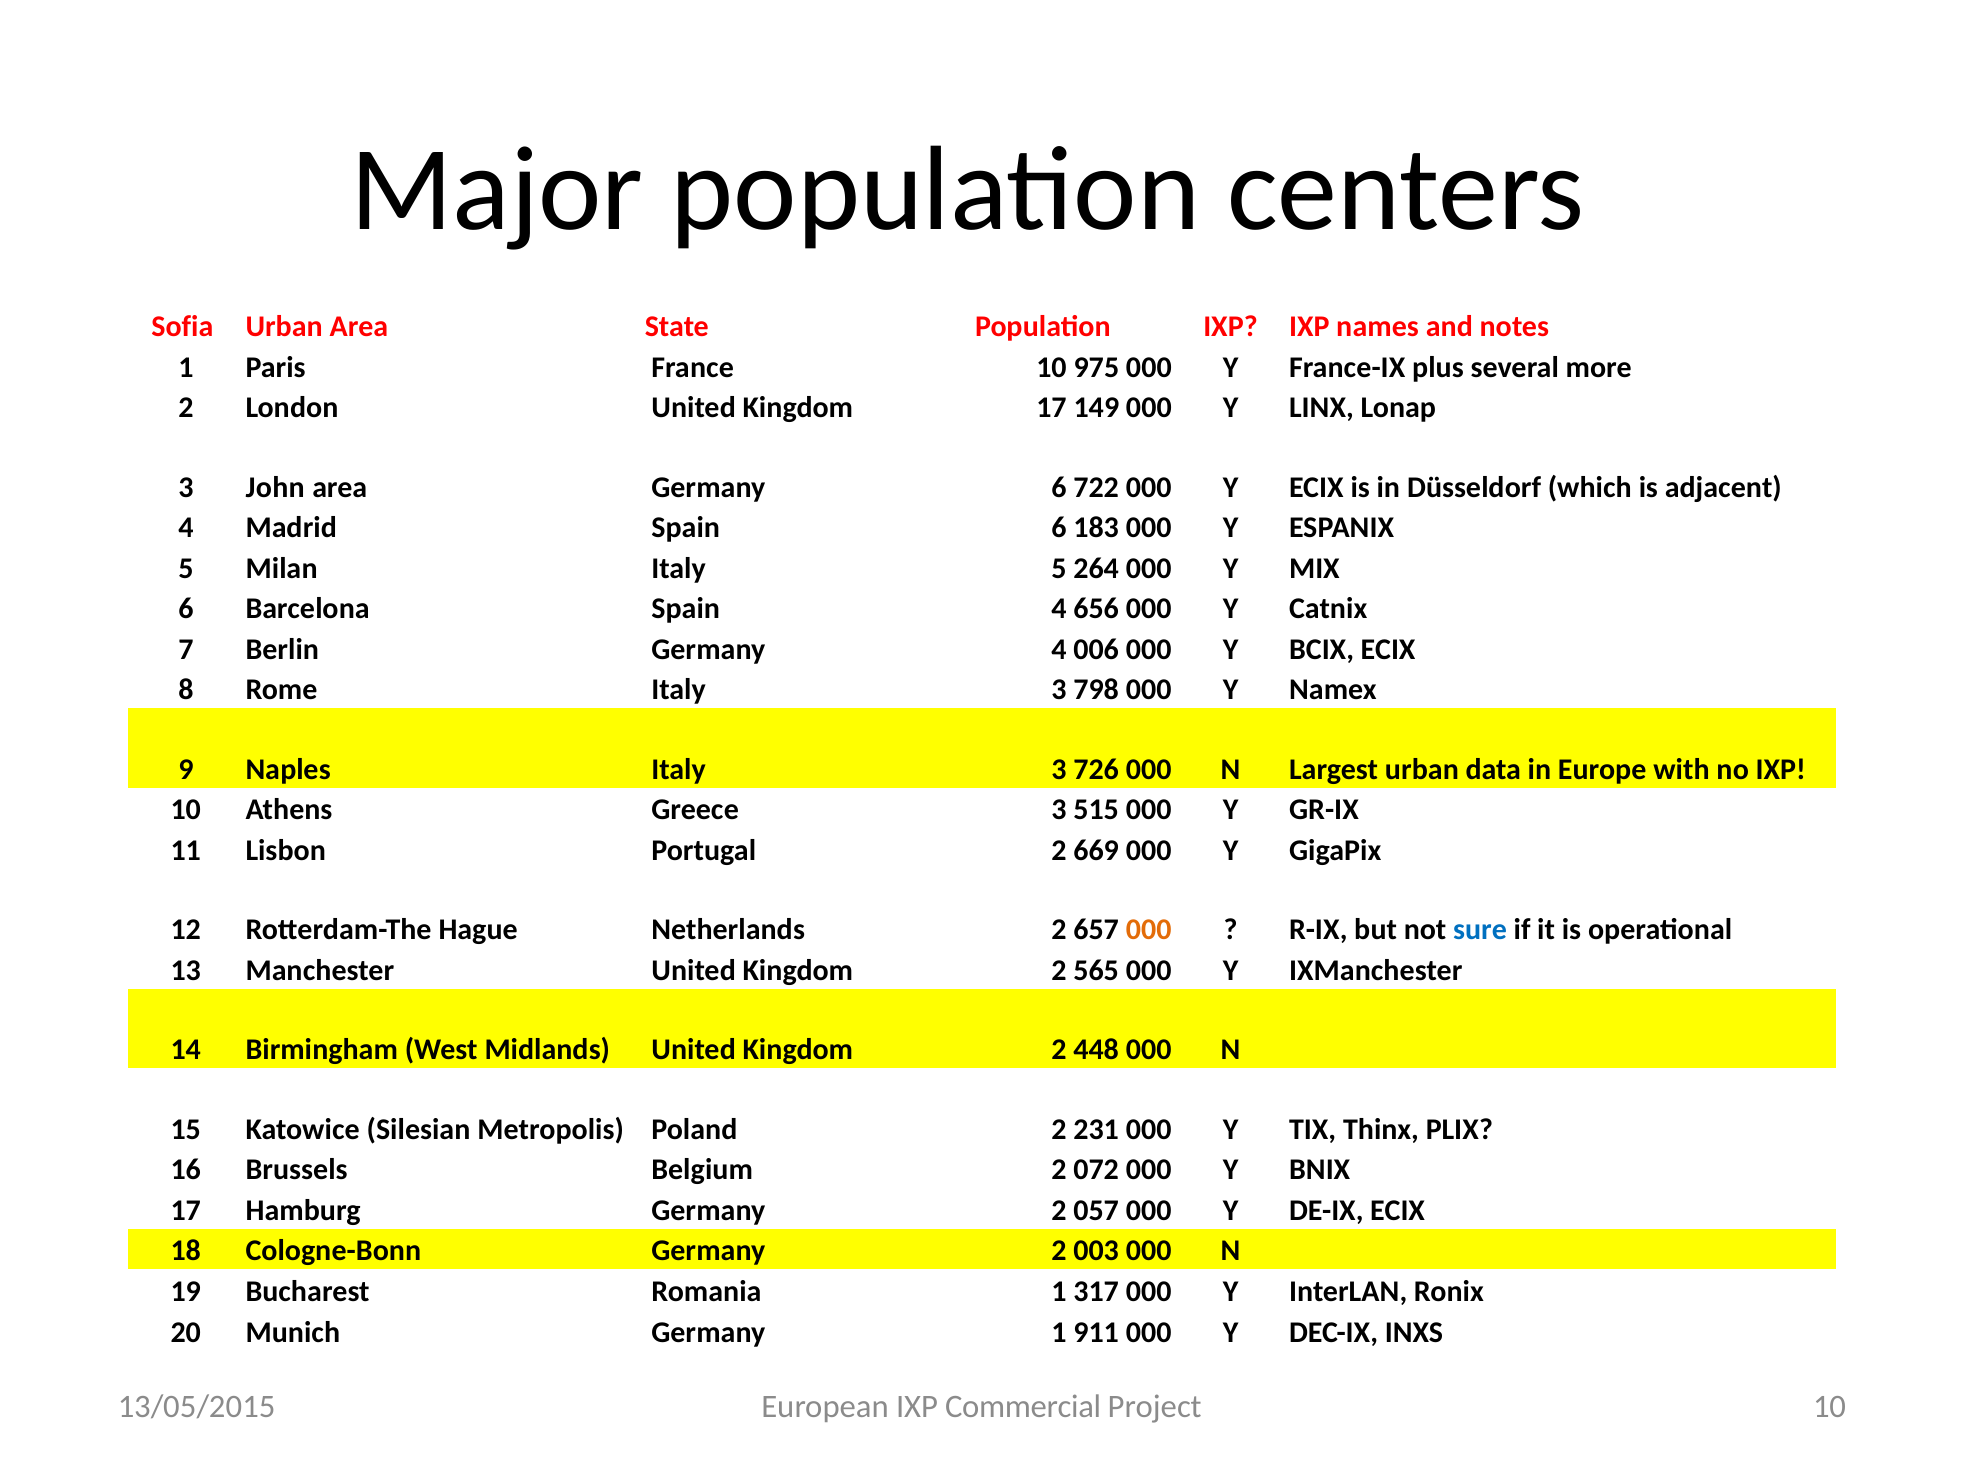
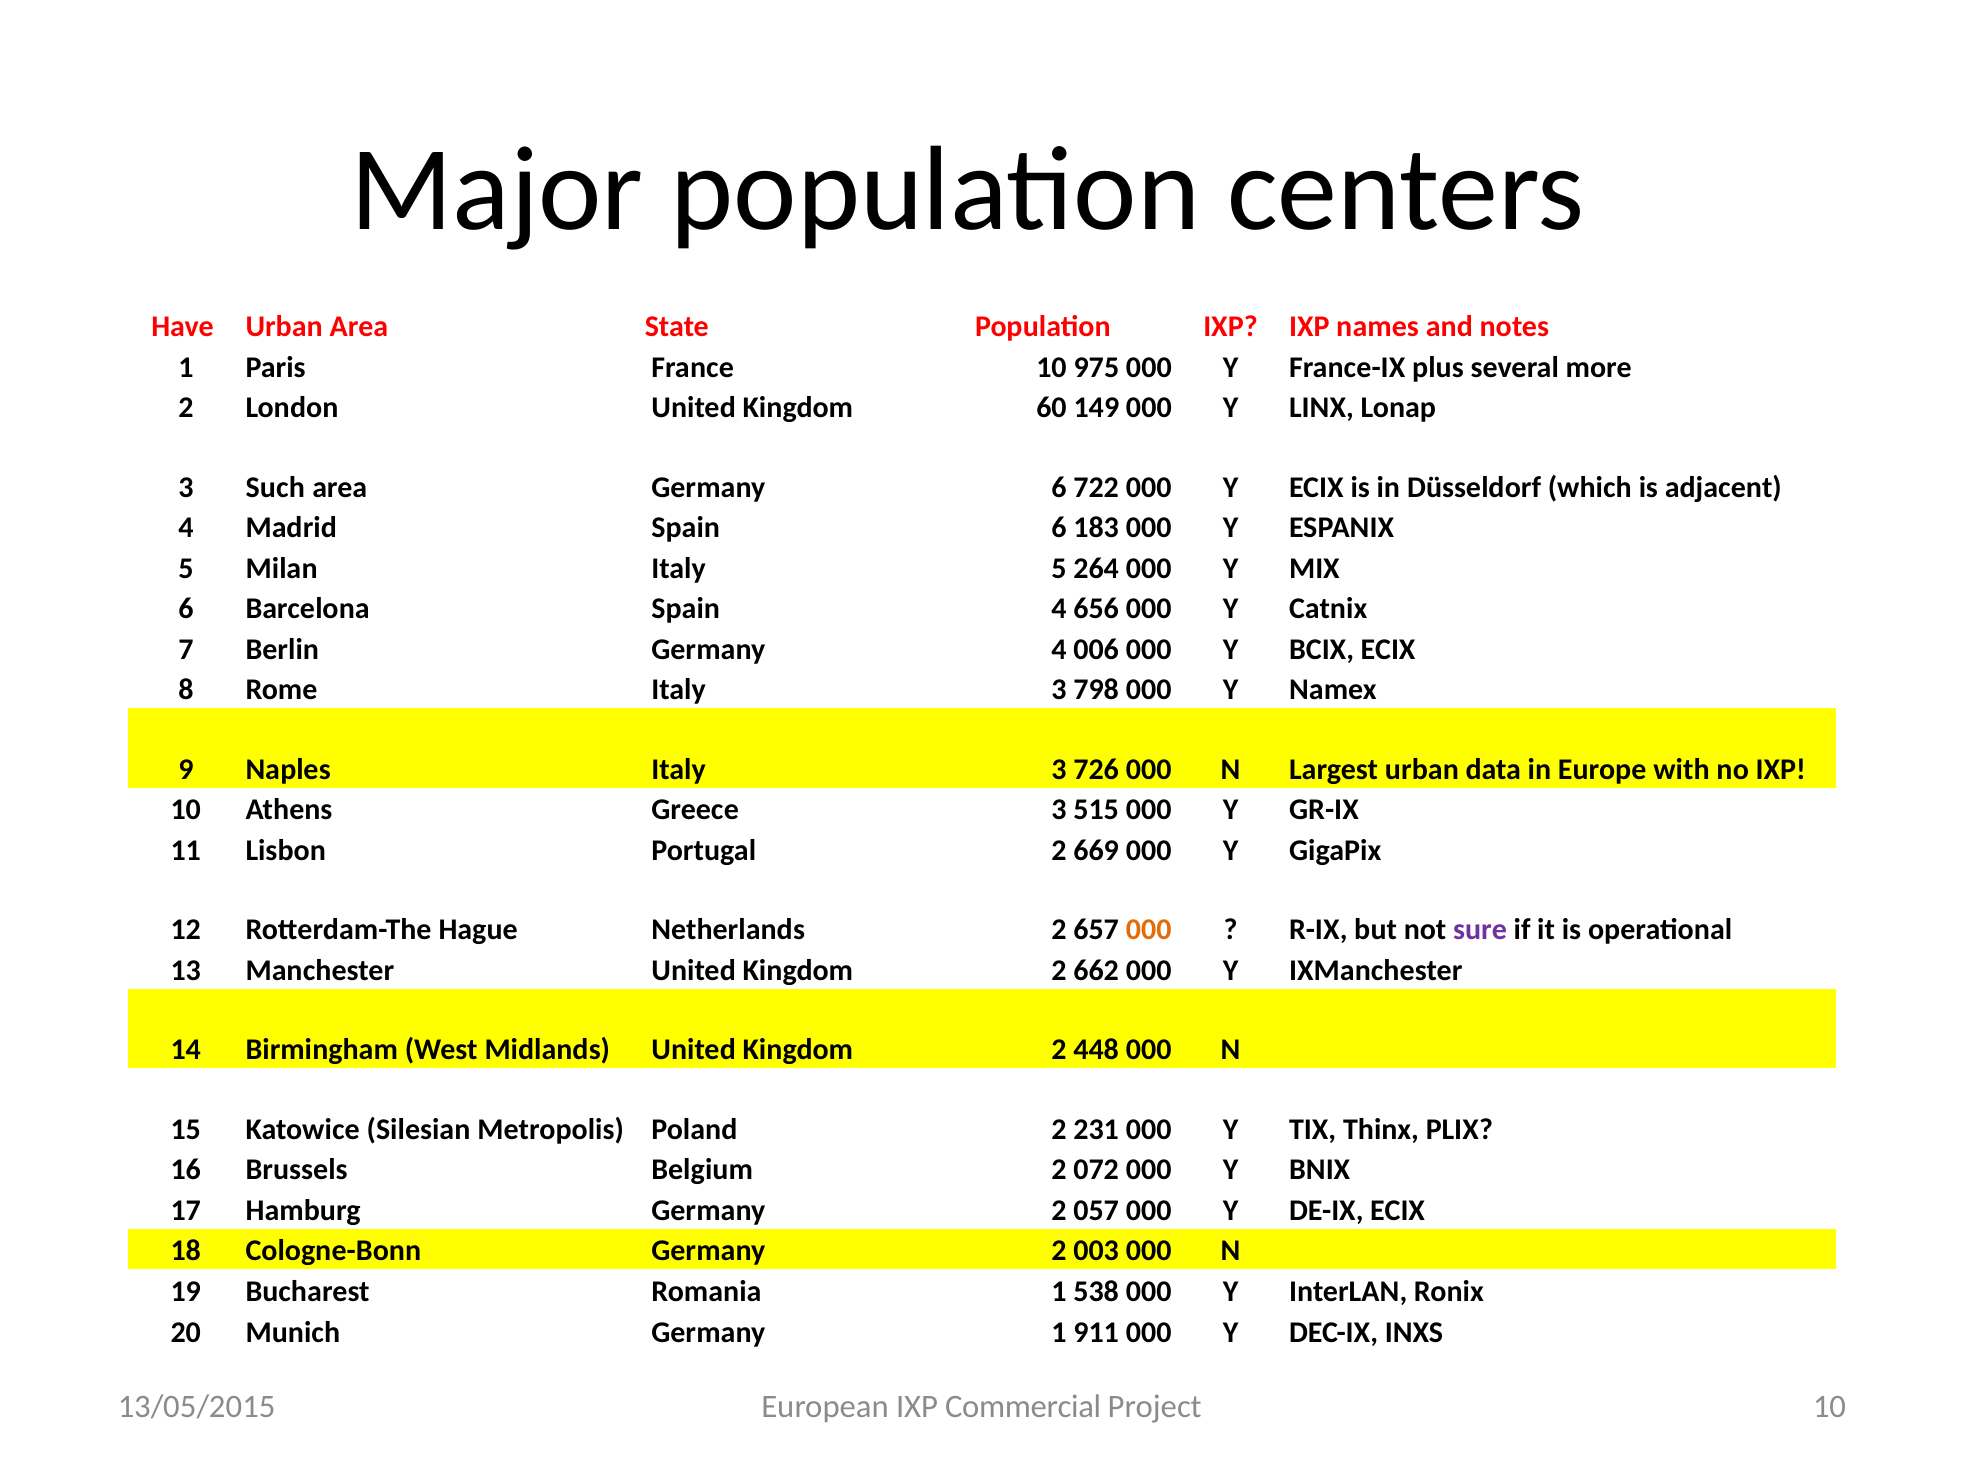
Sofia: Sofia -> Have (182, 327)
Kingdom 17: 17 -> 60 (1052, 408)
John: John -> Such (275, 487)
sure colour: blue -> purple (1480, 930)
565: 565 -> 662 (1096, 971)
317: 317 -> 538 (1096, 1292)
